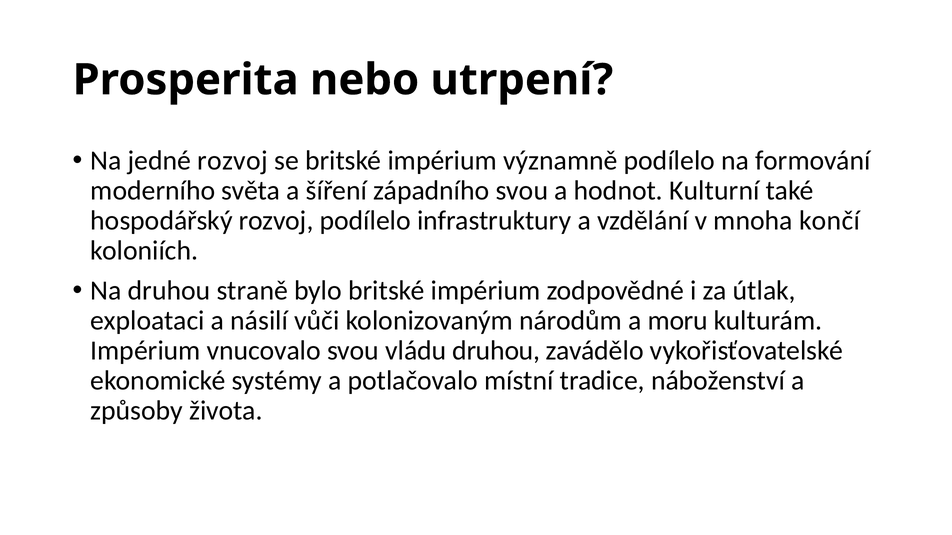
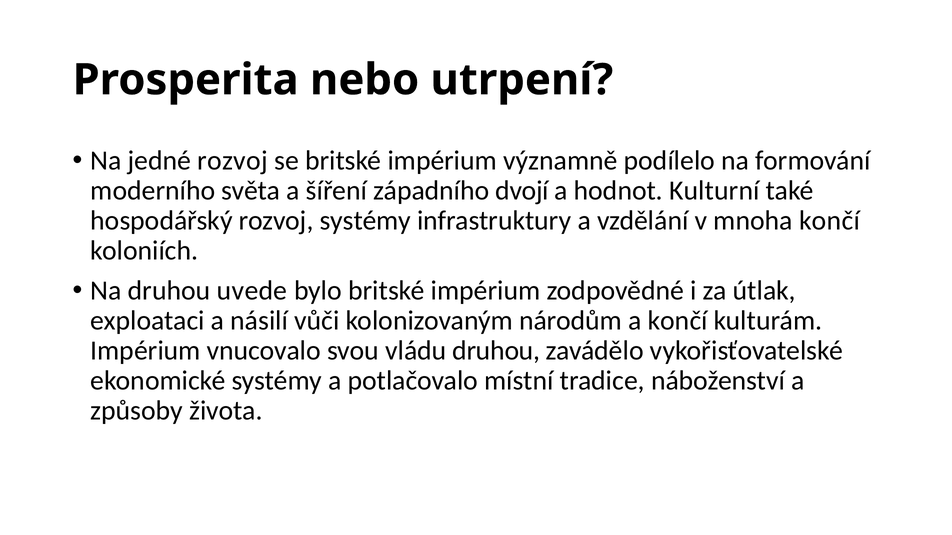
západního svou: svou -> dvojí (522, 191)
rozvoj podílelo: podílelo -> systémy (365, 221)
straně: straně -> uvede (252, 291)
a moru: moru -> končí (678, 321)
